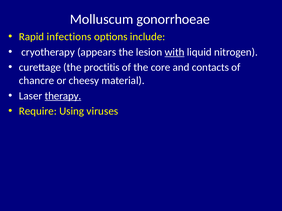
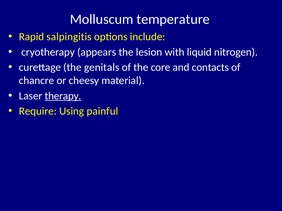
gonorrhoeae: gonorrhoeae -> temperature (173, 19)
infections: infections -> salpingitis (69, 37)
with underline: present -> none (175, 52)
proctitis: proctitis -> genitals (102, 67)
viruses: viruses -> painful (102, 111)
